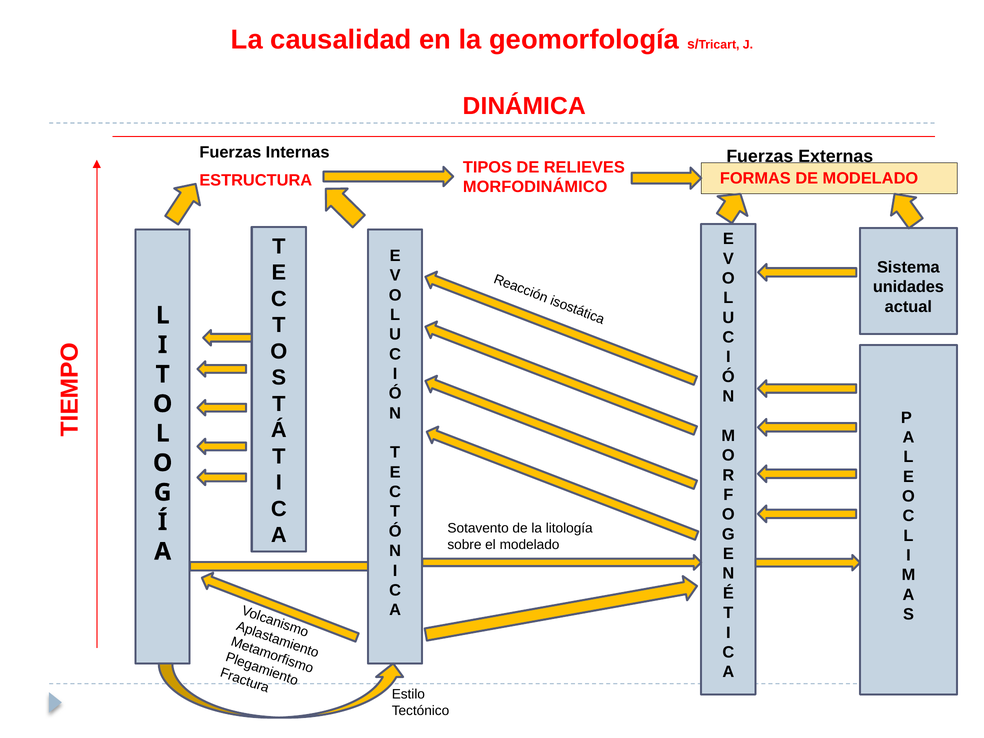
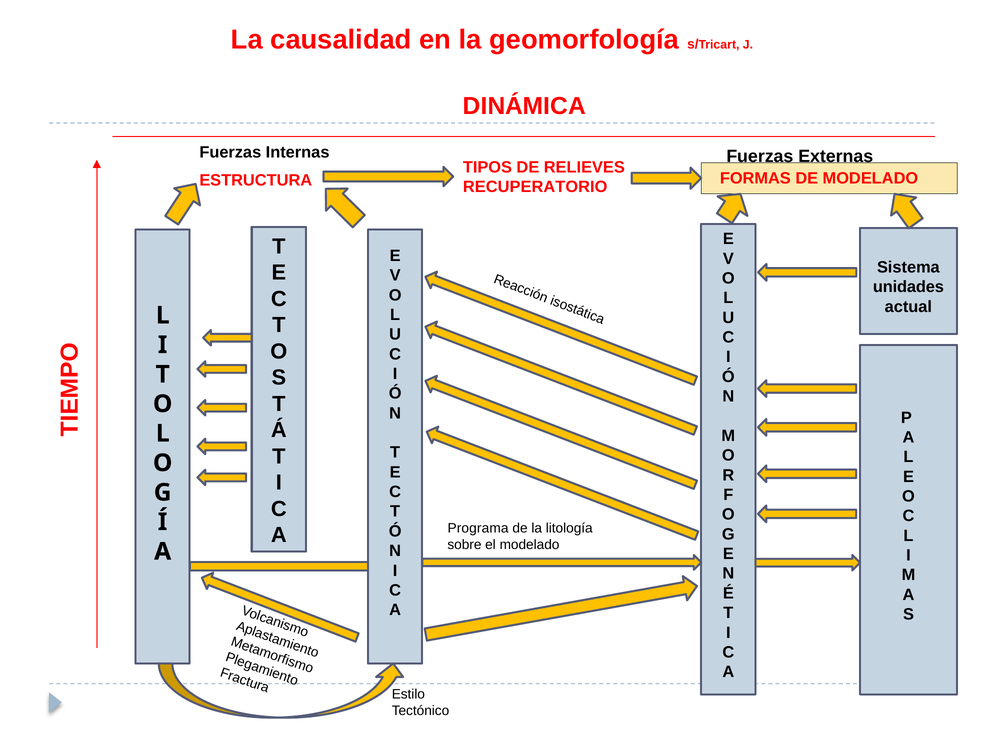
MORFODINÁMICO: MORFODINÁMICO -> RECUPERATORIO (535, 187)
Sotavento: Sotavento -> Programa (478, 528)
